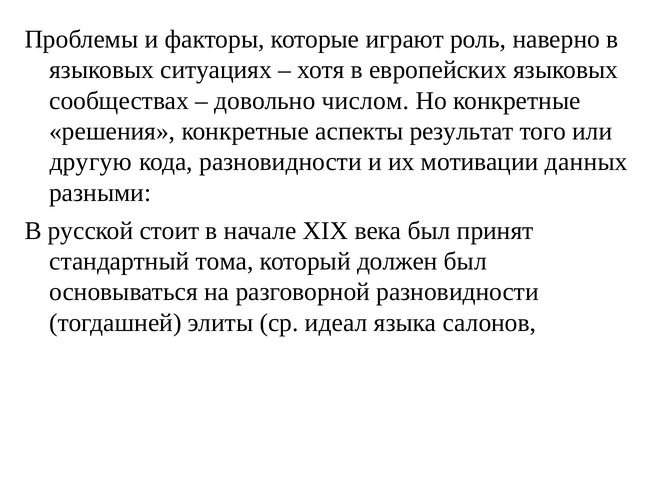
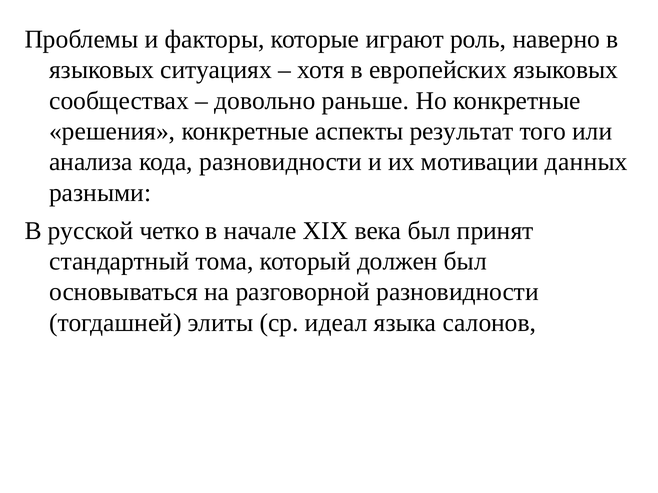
числом: числом -> раньше (365, 101)
другую: другую -> анализа (91, 162)
стоит: стоит -> четко (170, 231)
